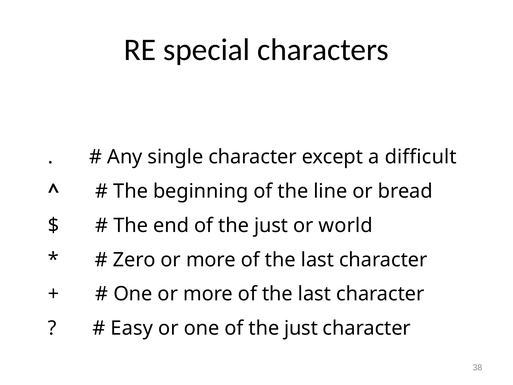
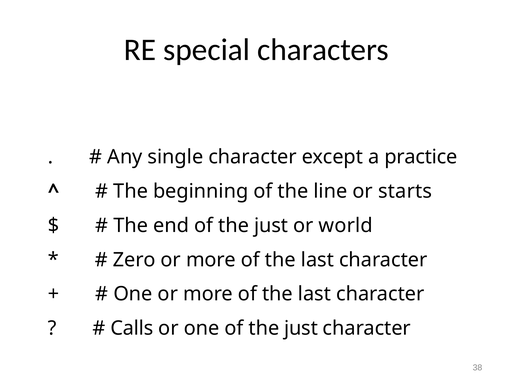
difficult: difficult -> practice (421, 157)
bread: bread -> starts (405, 191)
Easy: Easy -> Calls (132, 328)
